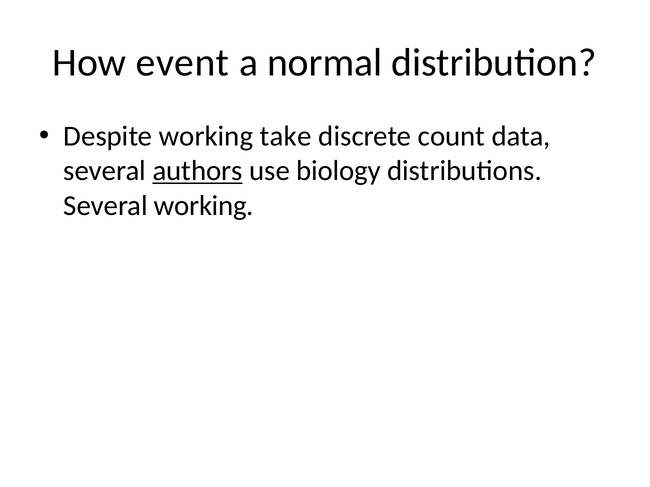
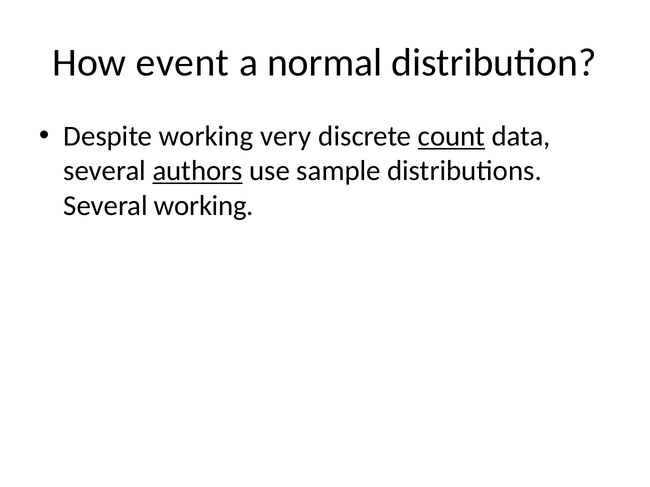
take: take -> very (286, 136)
count underline: none -> present (451, 136)
biology: biology -> sample (339, 171)
